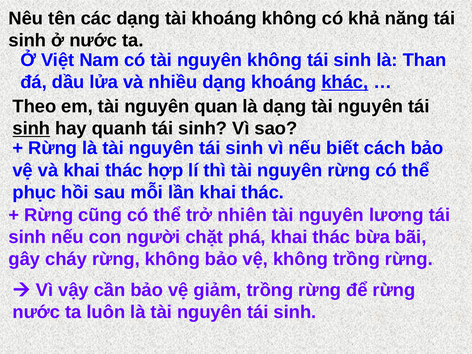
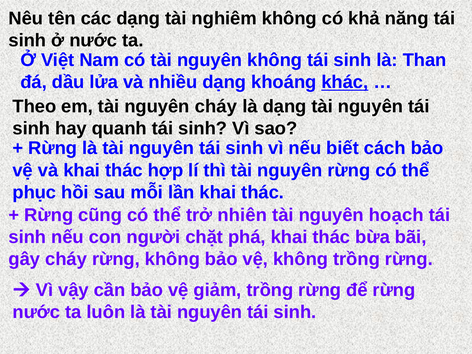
tài khoáng: khoáng -> nghiêm (224, 19)
nguyên quan: quan -> cháy (216, 107)
sinh underline: present -> none (31, 129)
lương: lương -> hoạch (396, 215)
